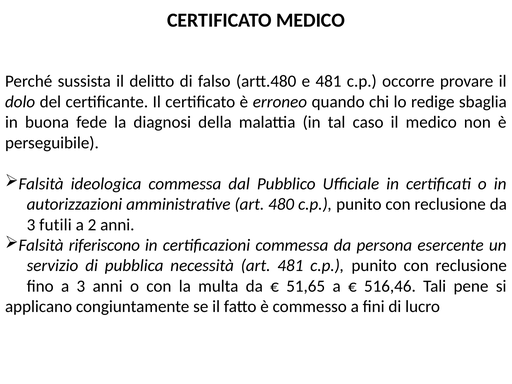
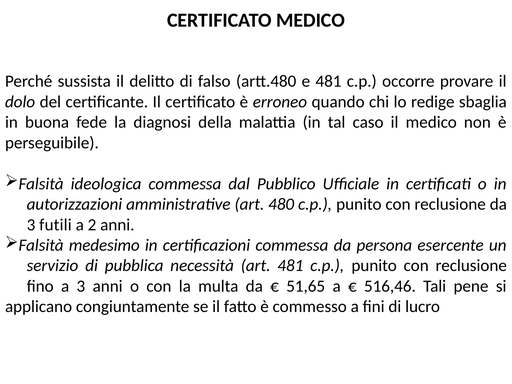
riferiscono: riferiscono -> medesimo (104, 245)
